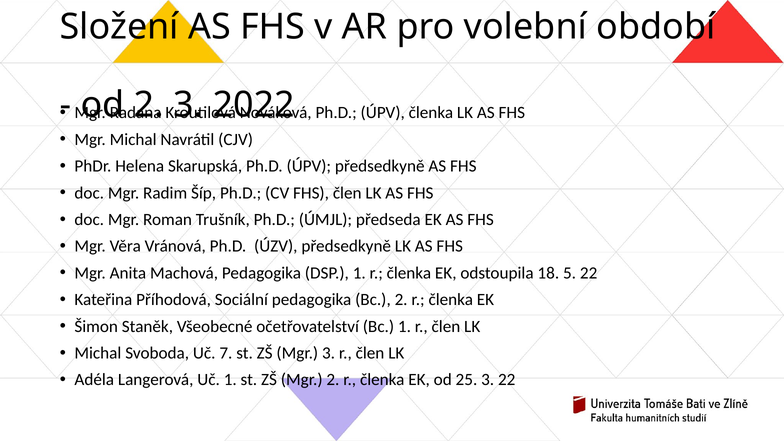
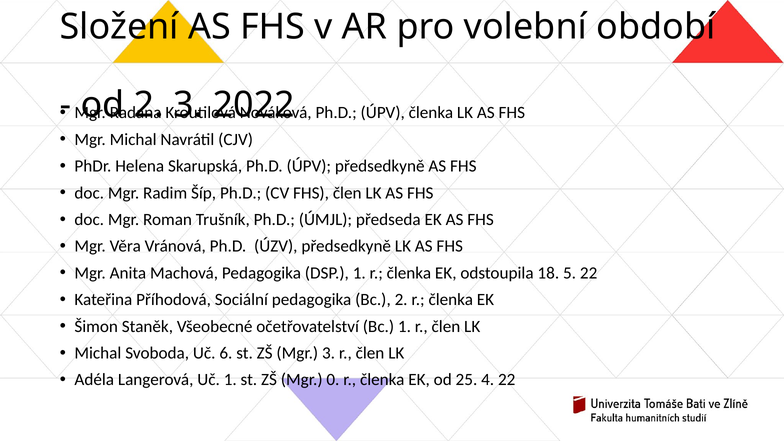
7: 7 -> 6 (226, 353)
Mgr 2: 2 -> 0 (333, 380)
25 3: 3 -> 4 (488, 380)
